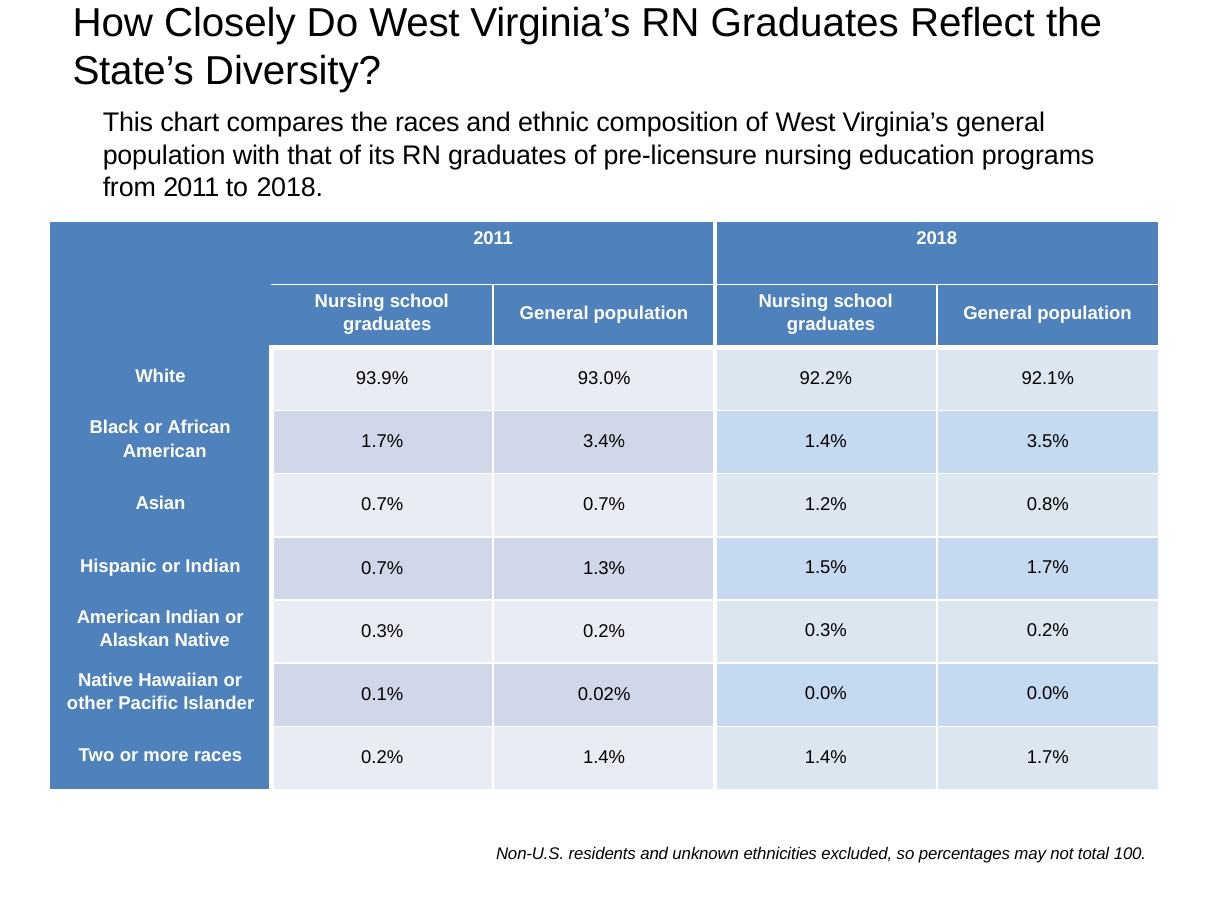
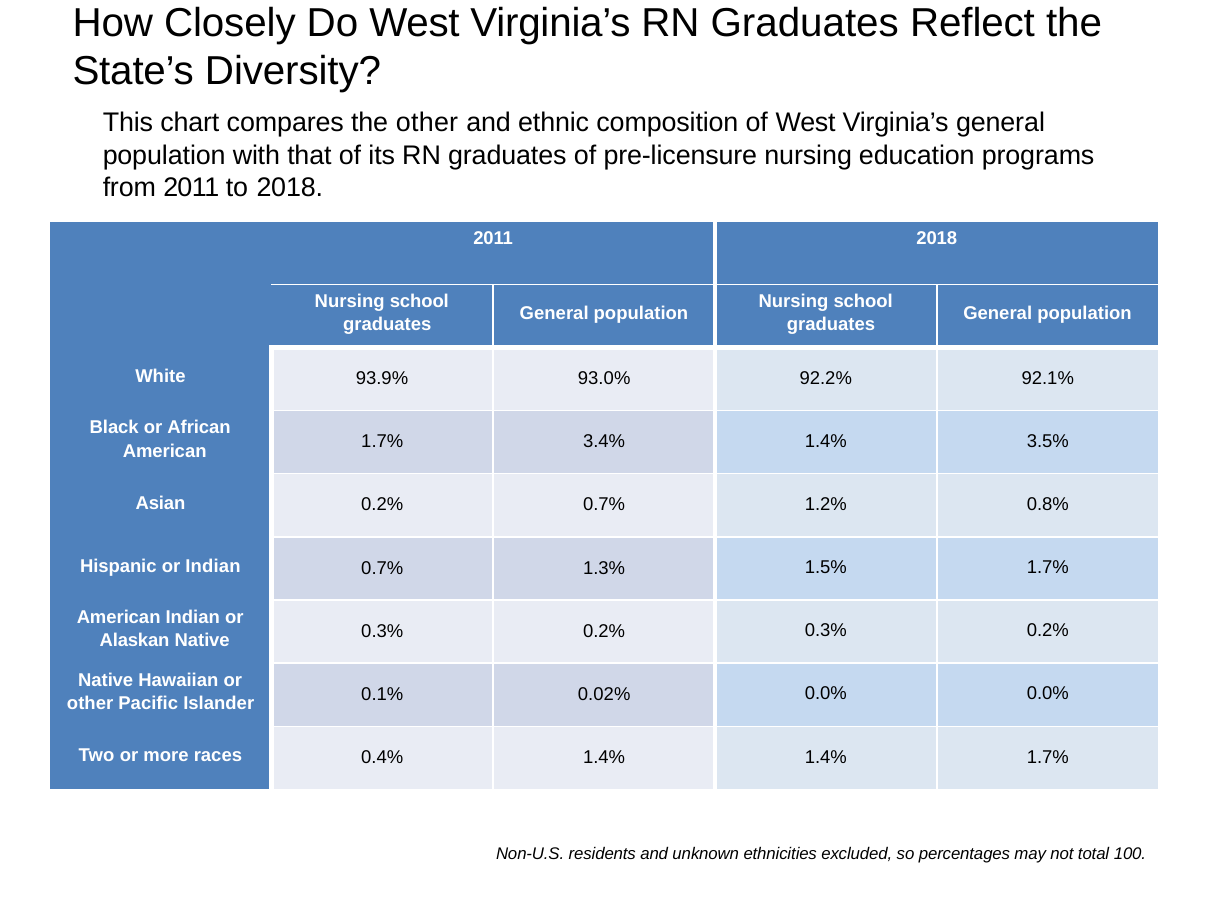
the races: races -> other (427, 123)
Asian 0.7%: 0.7% -> 0.2% (382, 504)
races 0.2%: 0.2% -> 0.4% (382, 757)
